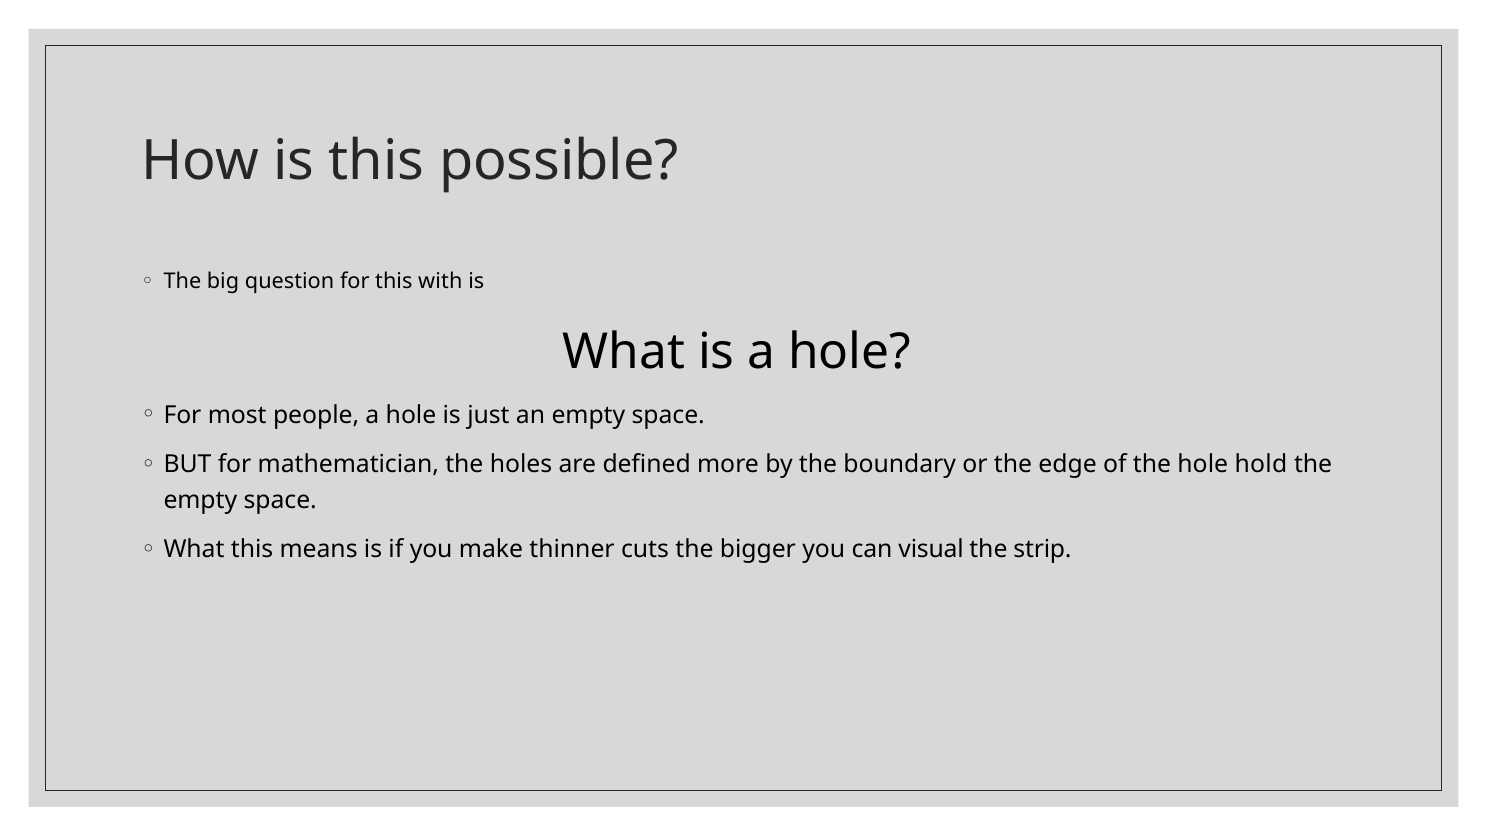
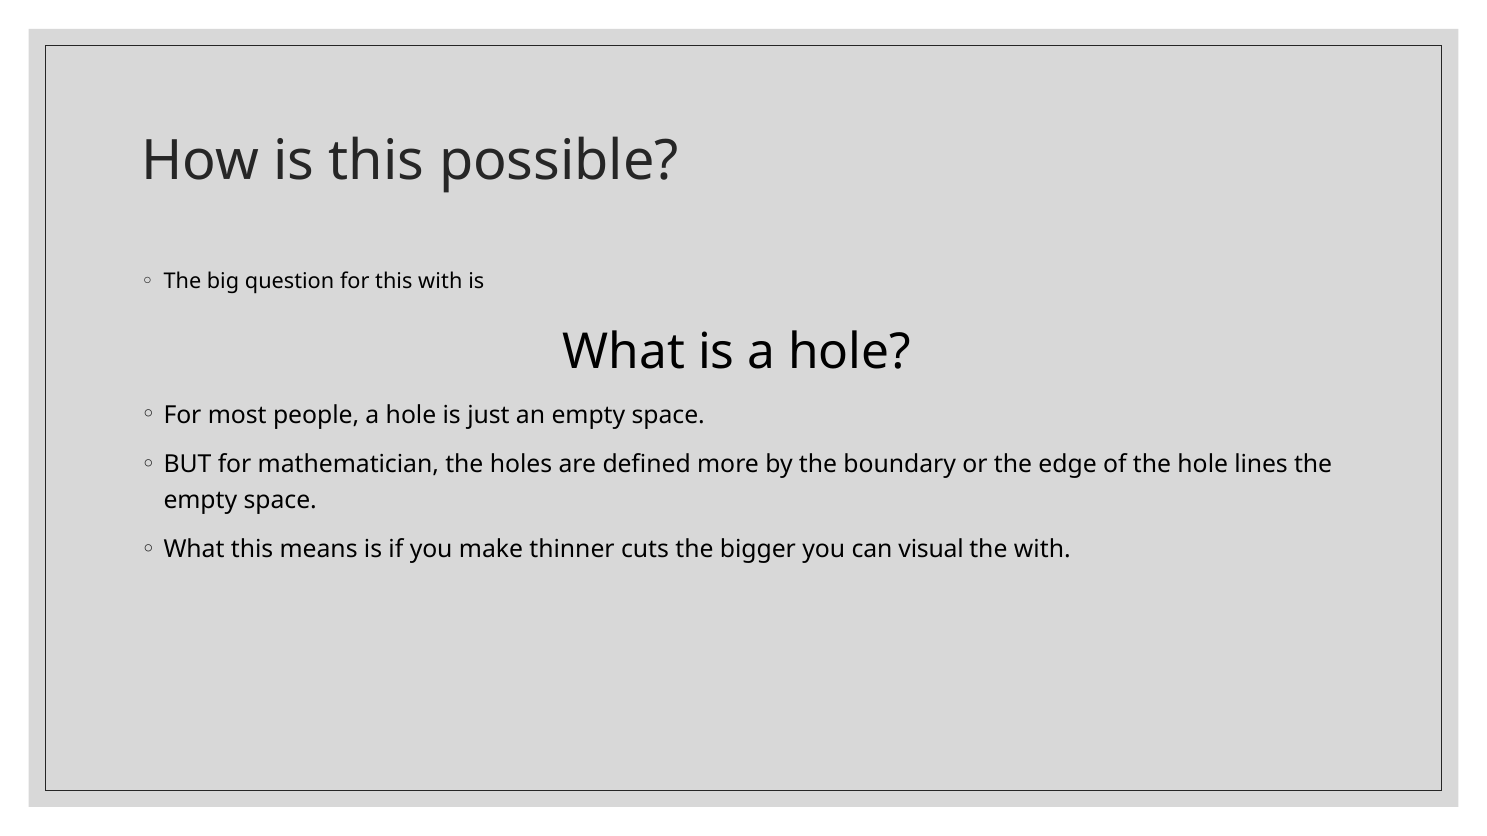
hold: hold -> lines (1261, 465)
the strip: strip -> with (1042, 550)
